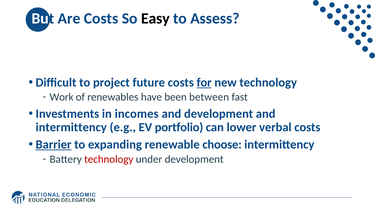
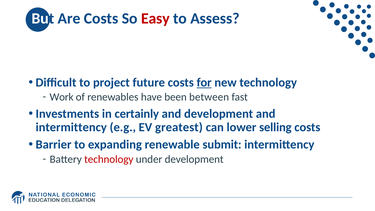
Easy colour: black -> red (155, 19)
incomes: incomes -> certainly (137, 114)
portfolio: portfolio -> greatest (179, 127)
verbal: verbal -> selling (275, 127)
Barrier underline: present -> none (54, 145)
choose: choose -> submit (222, 145)
